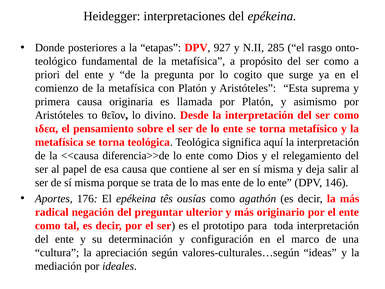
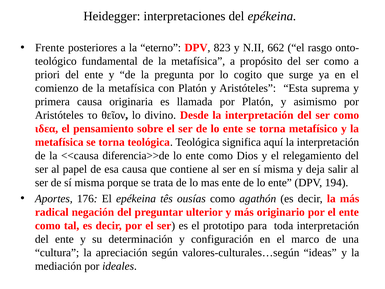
Donde: Donde -> Frente (50, 48)
etapas: etapas -> eterno (161, 48)
927: 927 -> 823 (222, 48)
285: 285 -> 662 (276, 48)
146: 146 -> 194 (337, 182)
